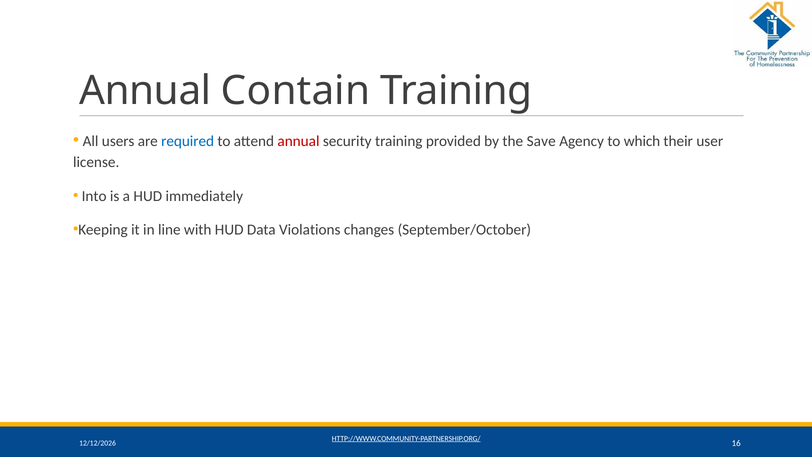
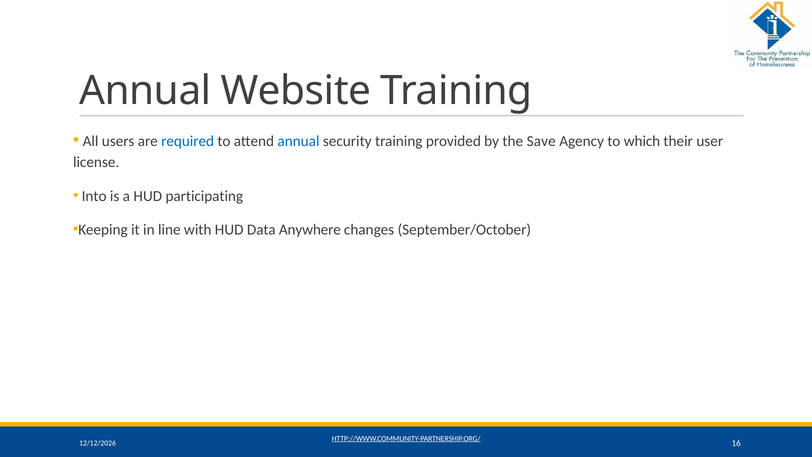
Contain: Contain -> Website (296, 91)
annual colour: red -> blue (298, 141)
immediately: immediately -> participating (204, 196)
Violations: Violations -> Anywhere (310, 230)
